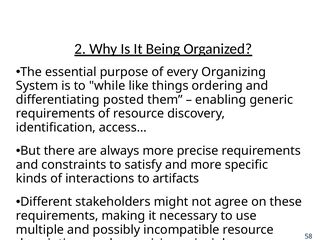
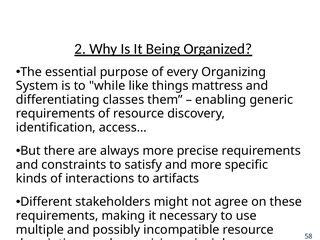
ordering: ordering -> mattress (217, 86)
posted: posted -> classes (124, 100)
